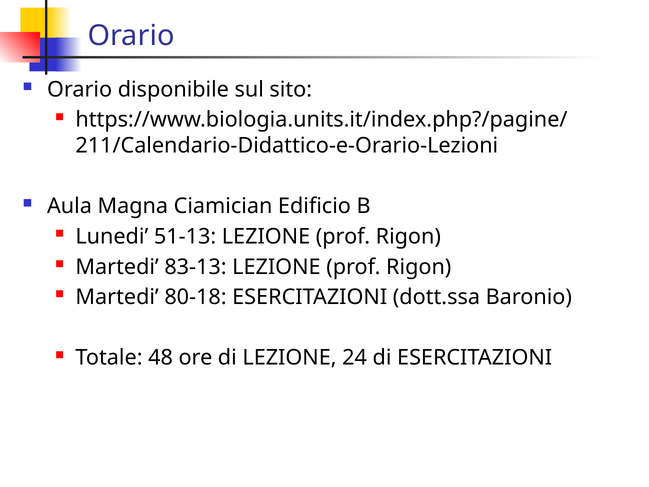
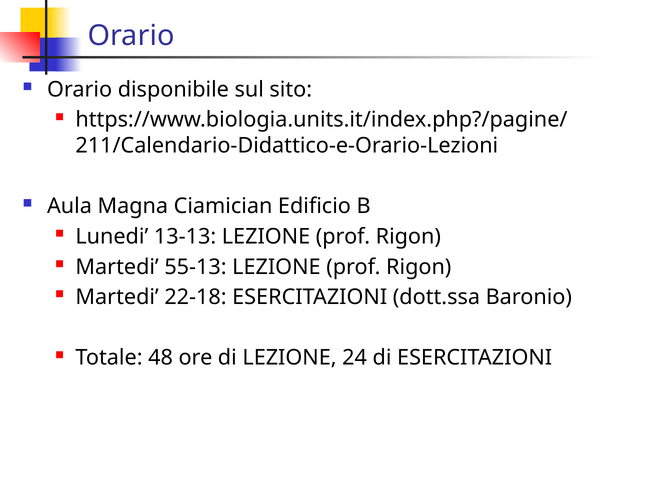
51-13: 51-13 -> 13-13 (185, 236)
83-13: 83-13 -> 55-13 (195, 267)
80-18: 80-18 -> 22-18 (195, 297)
